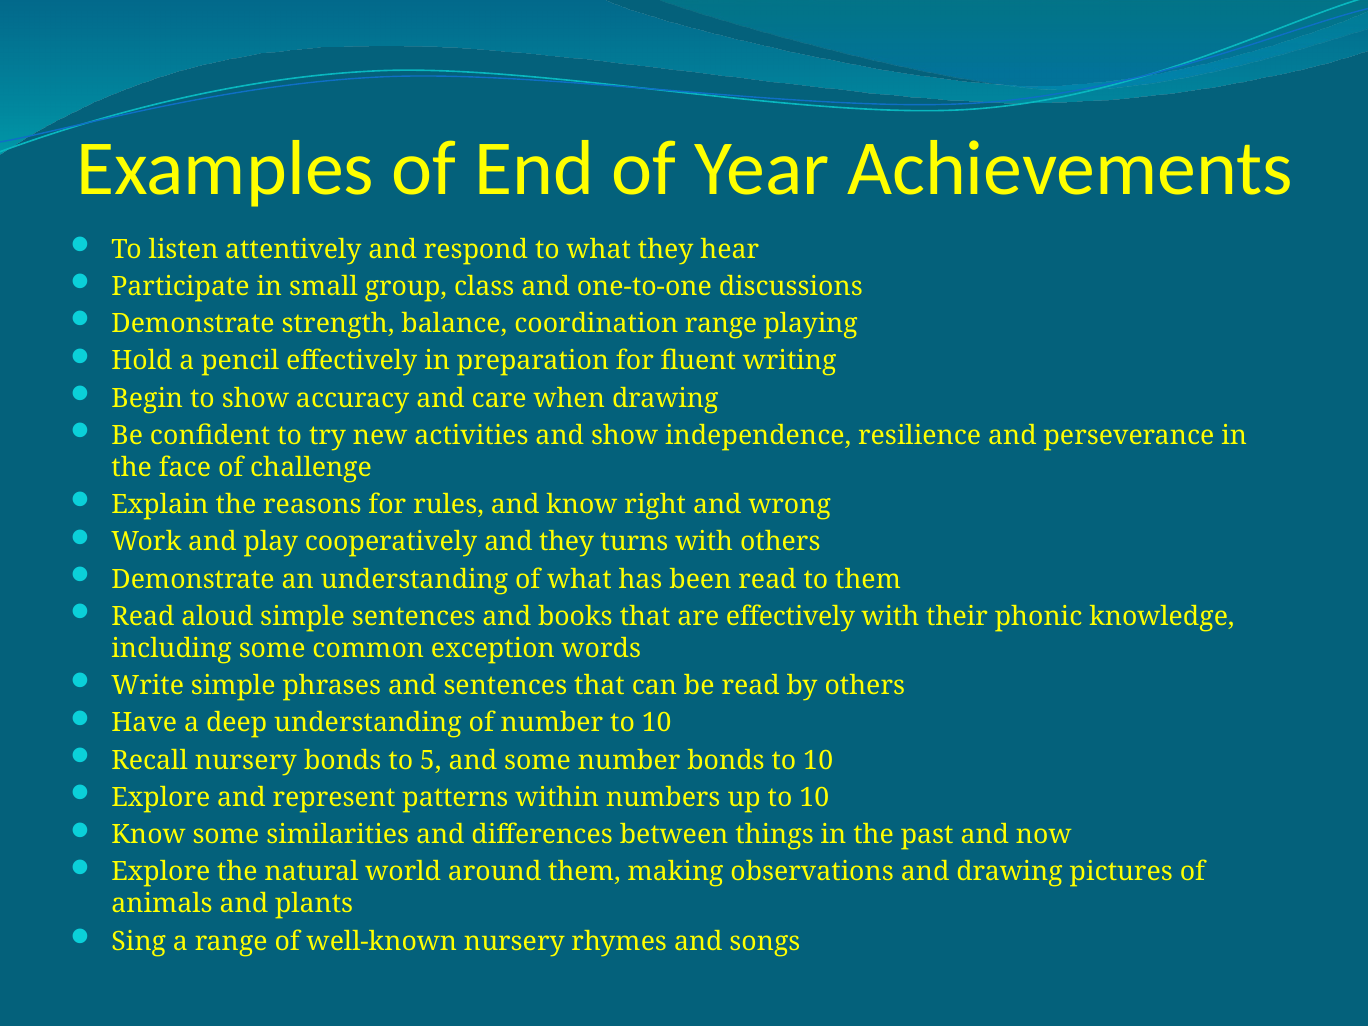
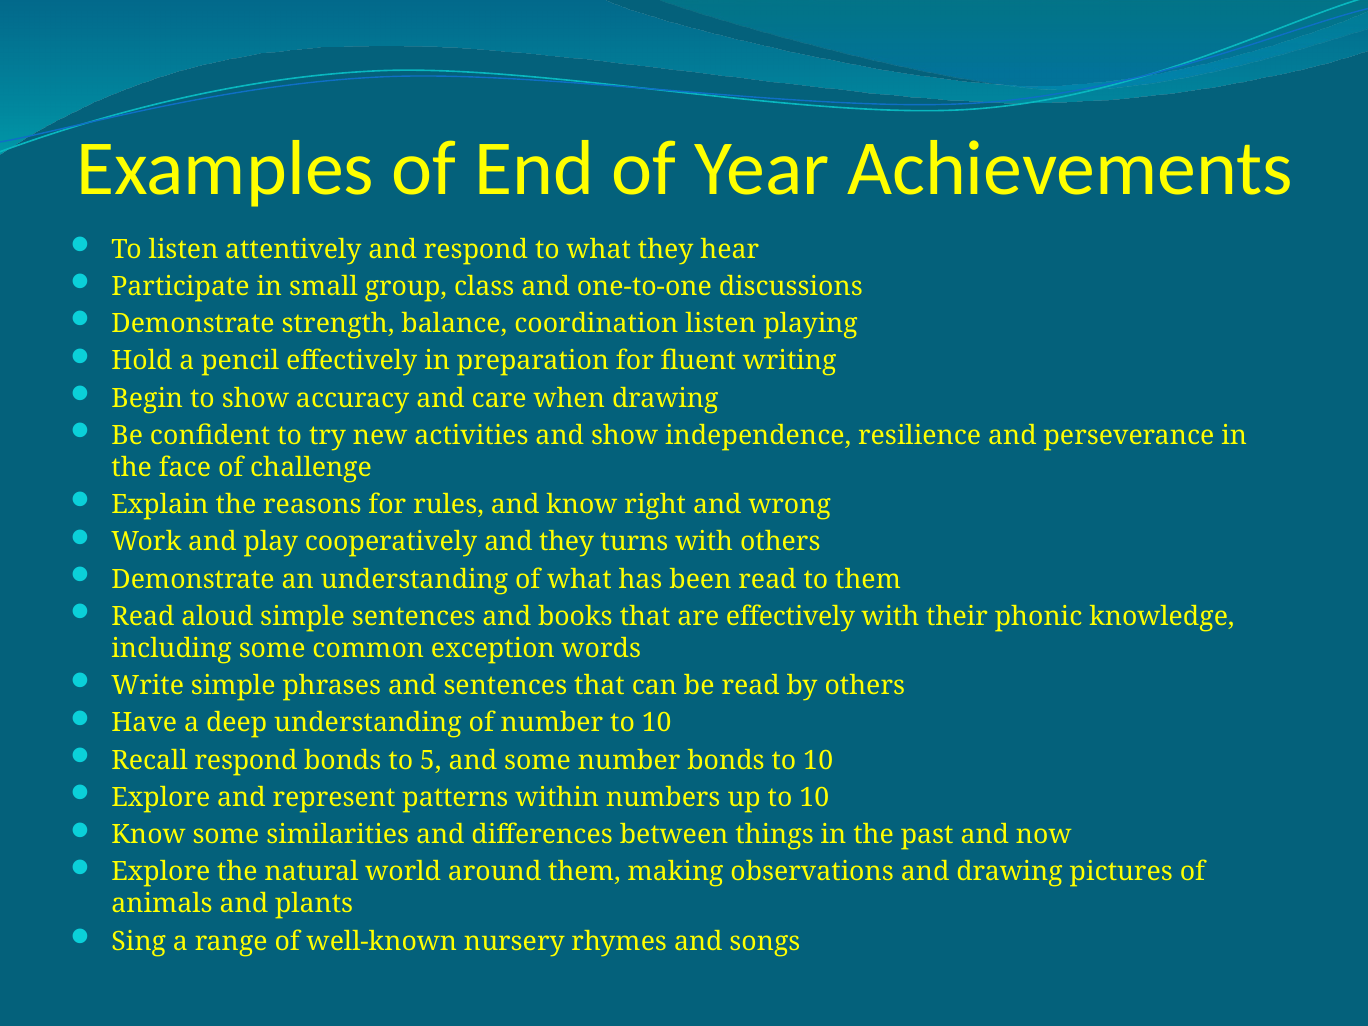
coordination range: range -> listen (721, 324)
Recall nursery: nursery -> respond (246, 760)
